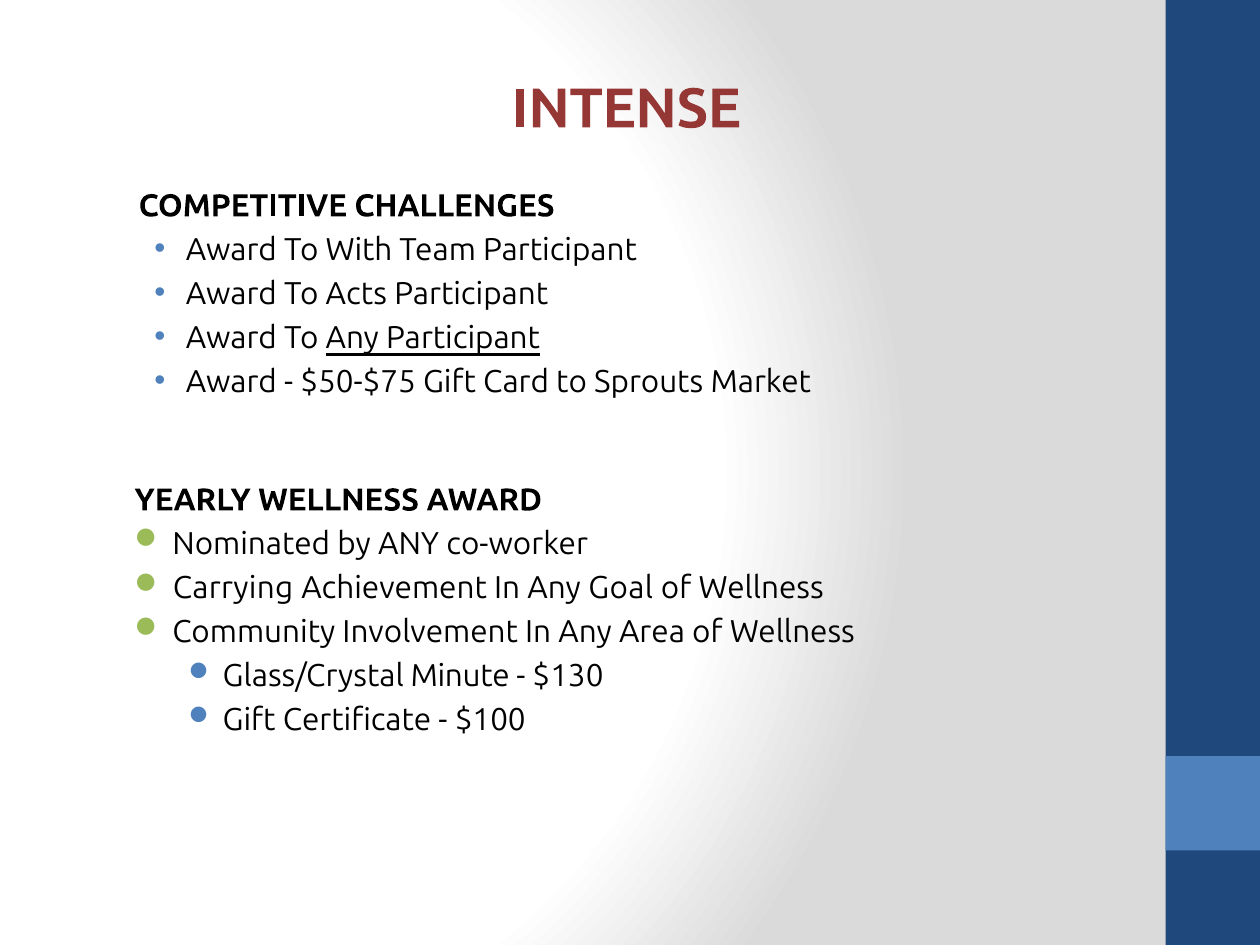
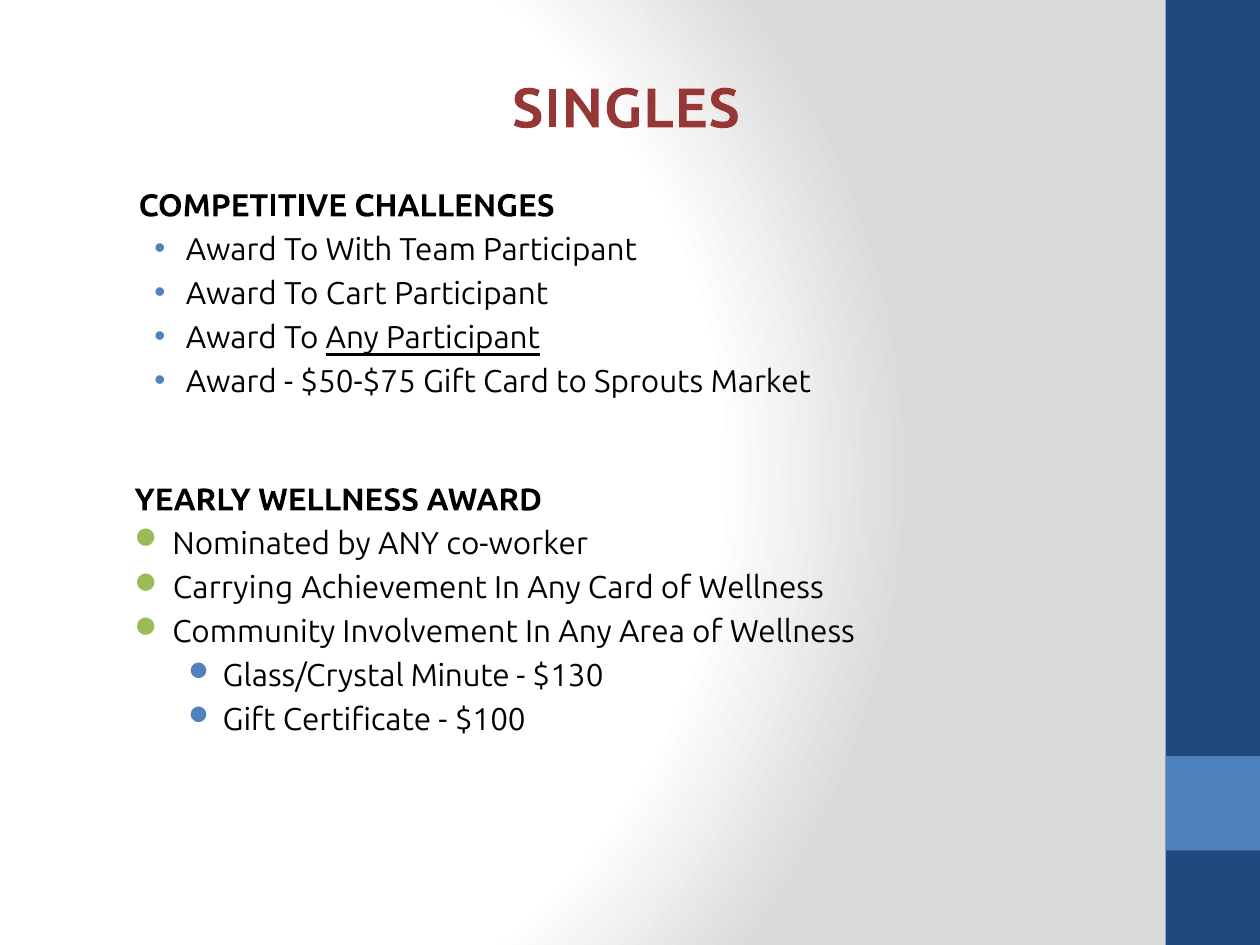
INTENSE: INTENSE -> SINGLES (626, 109)
Acts: Acts -> Cart (356, 294)
Any Goal: Goal -> Card (621, 588)
